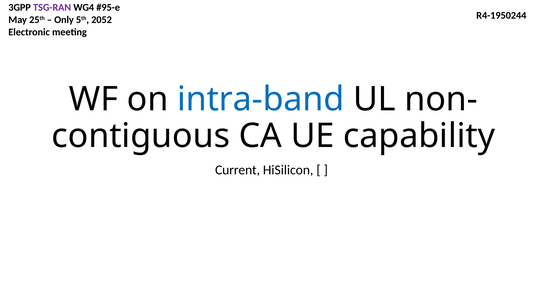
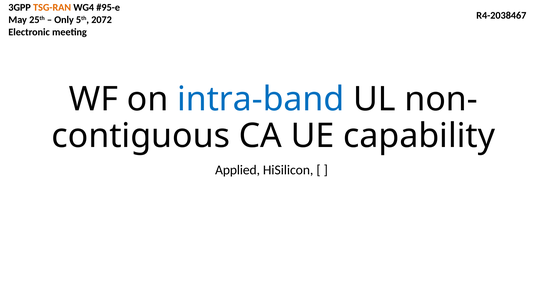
TSG-RAN colour: purple -> orange (52, 8)
R4-1950244: R4-1950244 -> R4-2038467 (501, 16)
2052: 2052 -> 2072 (102, 20)
Current: Current -> Applied (238, 170)
